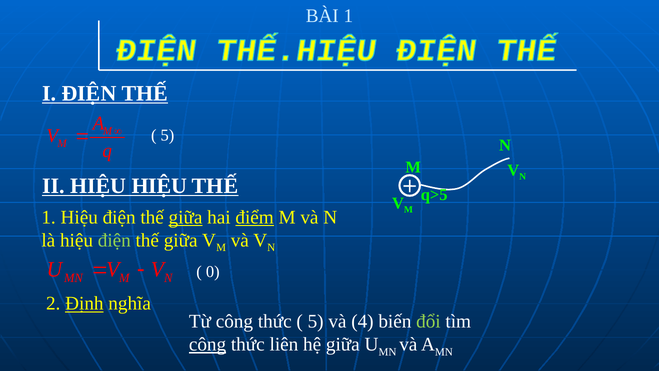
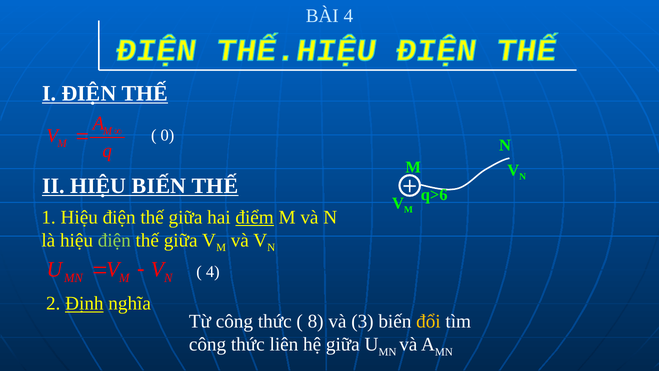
BÀI 1: 1 -> 4 (348, 16)
5: 5 -> 0 (167, 135)
HIỆU HIỆU: HIỆU -> BIẾN (159, 186)
q>5: q>5 -> q>6 (434, 195)
giữa underline: present -> none (186, 217)
0: 0 -> 4 (213, 272)
5: 5 -> 8 (316, 321)
4: 4 -> 3 (362, 321)
đổi colour: light green -> yellow (428, 321)
công underline: present -> none (208, 344)
